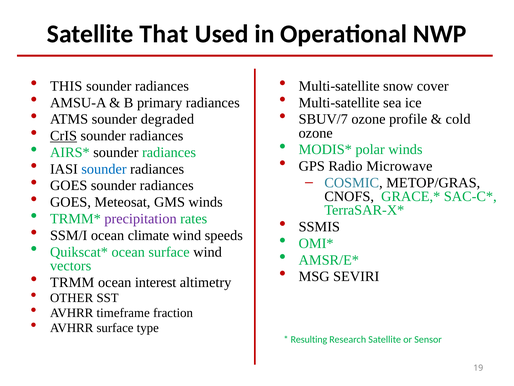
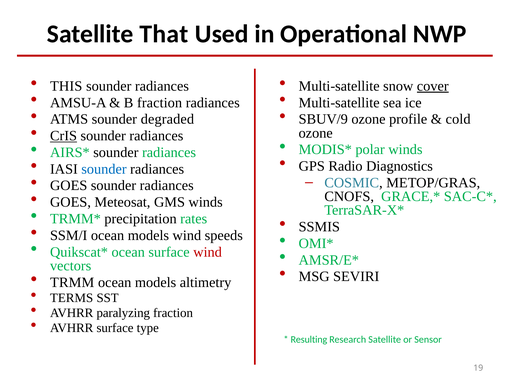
cover underline: none -> present (433, 86)
B primary: primary -> fraction (160, 102)
SBUV/7: SBUV/7 -> SBUV/9 (323, 119)
Microwave: Microwave -> Diagnostics (399, 166)
precipitation colour: purple -> black (141, 219)
SSM/I ocean climate: climate -> models (148, 235)
wind colour: black -> red (208, 252)
interest: interest -> models (156, 282)
OTHER: OTHER -> TERMS (72, 298)
timeframe: timeframe -> paralyzing (123, 313)
